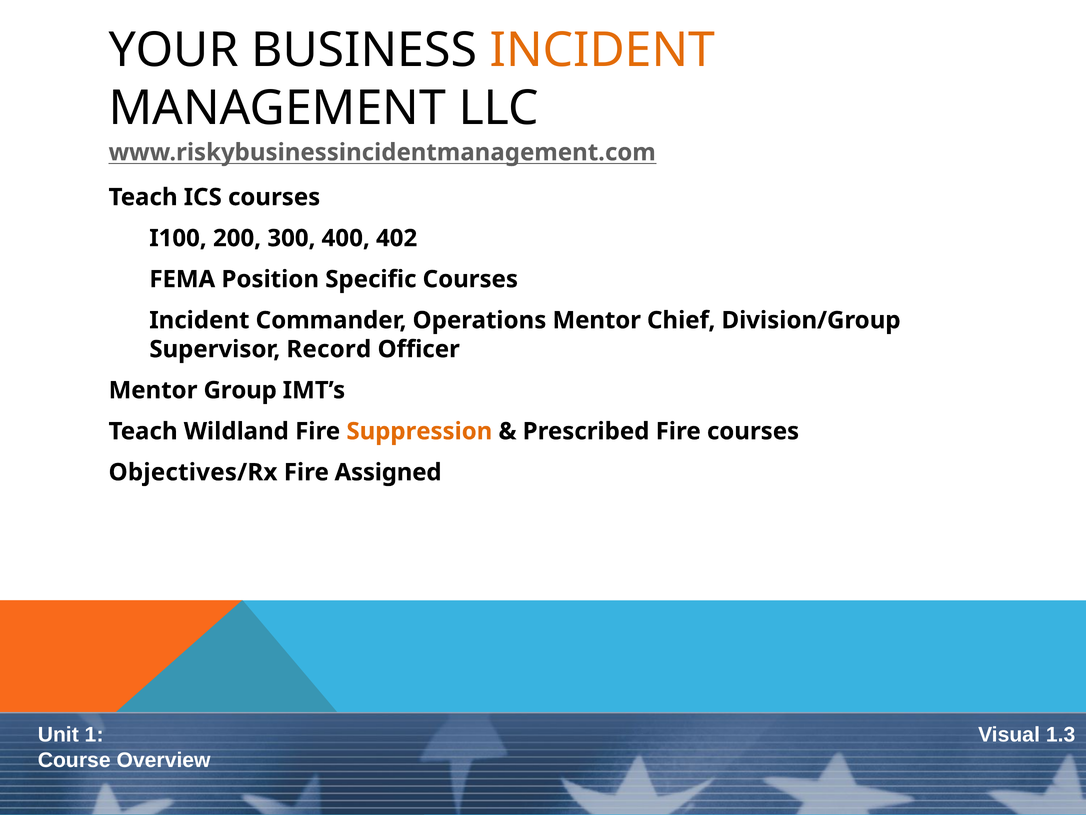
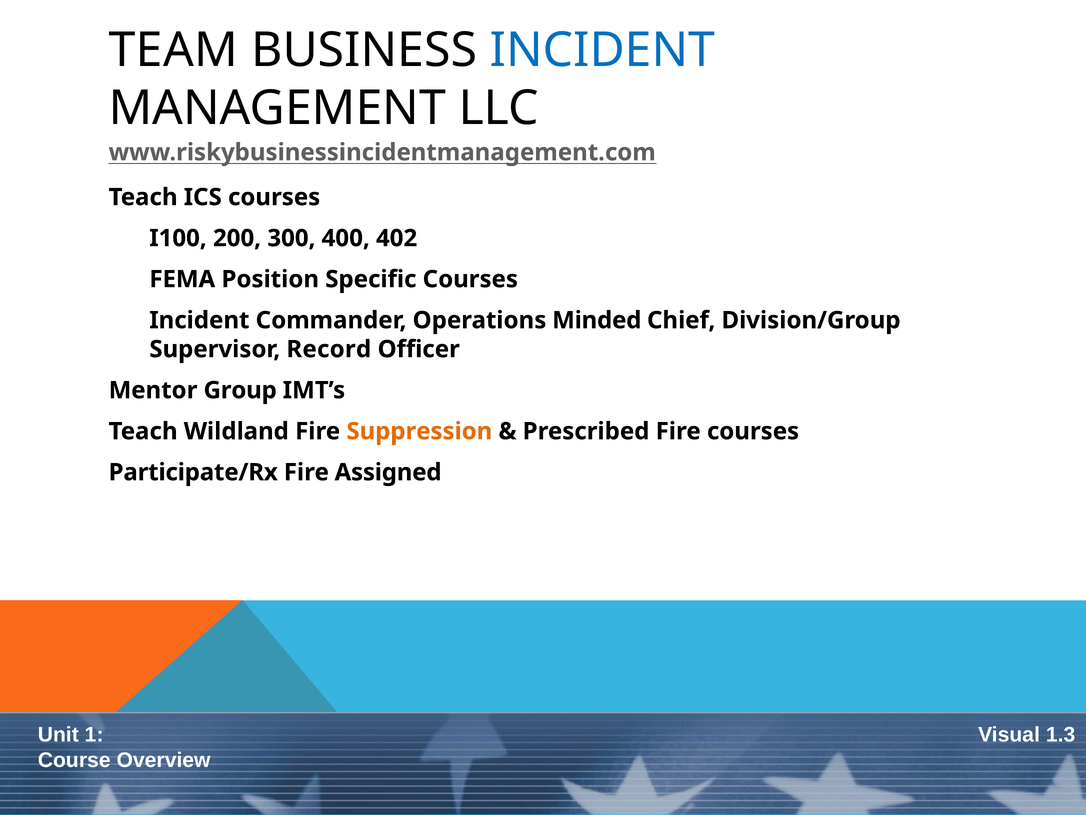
YOUR: YOUR -> TEAM (173, 50)
INCIDENT colour: orange -> blue (603, 50)
Operations Mentor: Mentor -> Minded (597, 320)
Objectives/Rx: Objectives/Rx -> Participate/Rx (193, 472)
